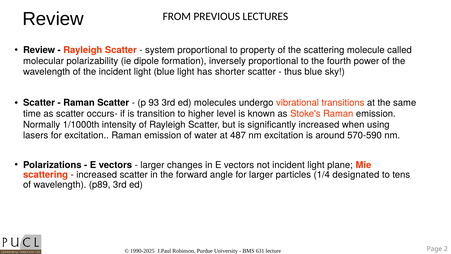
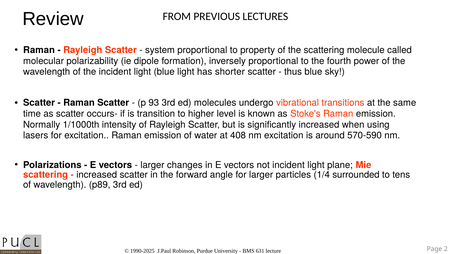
Review: Review -> Raman (39, 50)
487: 487 -> 408 (238, 135)
designated: designated -> surrounded (356, 175)
